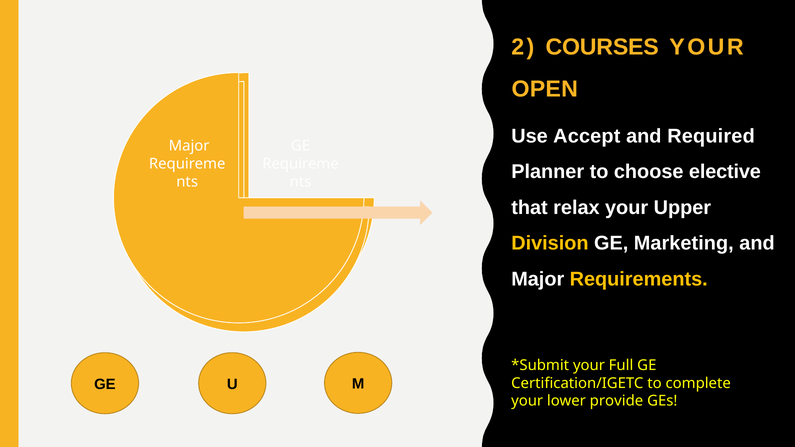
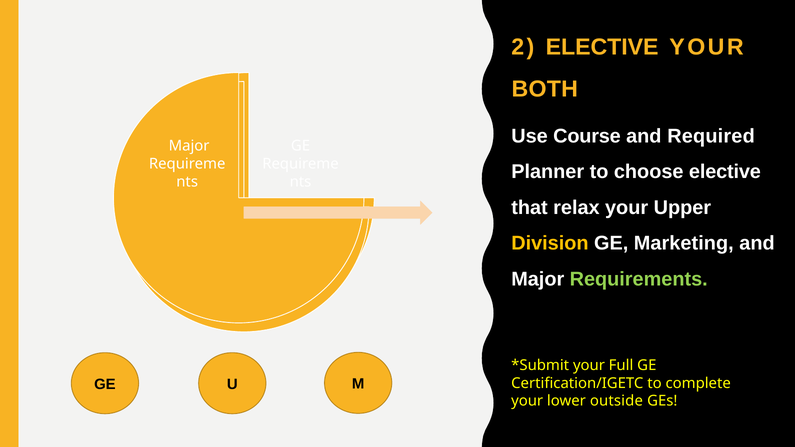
2 COURSES: COURSES -> ELECTIVE (602, 47)
OPEN: OPEN -> BOTH (545, 89)
Accept: Accept -> Course (587, 136)
Requirements colour: yellow -> light green (639, 279)
provide: provide -> outside (616, 401)
